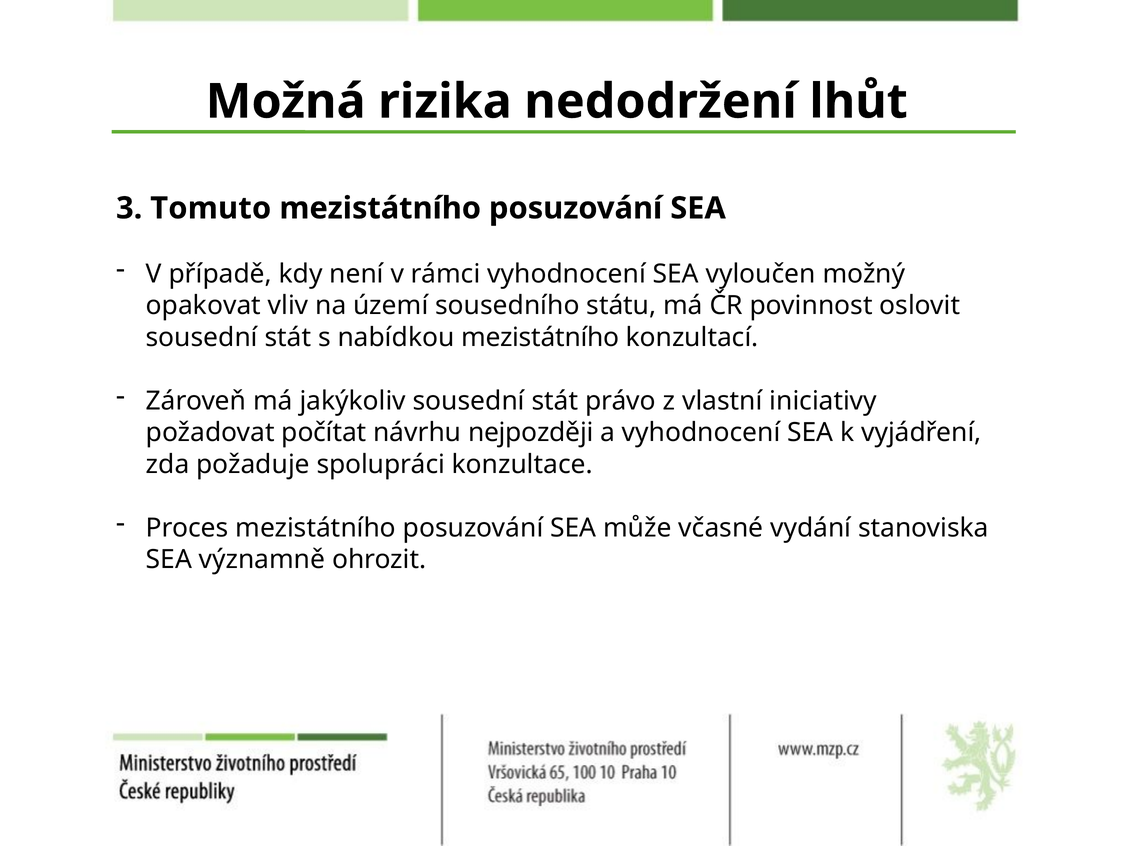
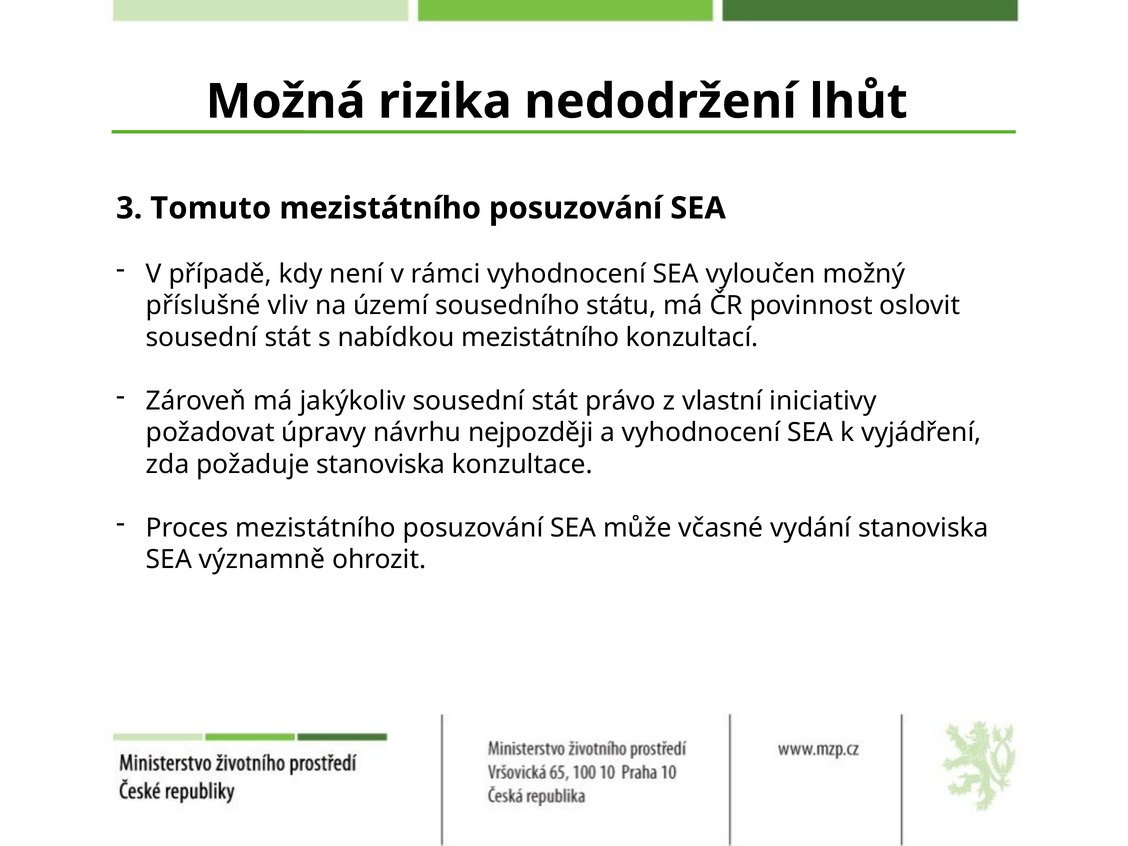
opakovat: opakovat -> příslušné (203, 306)
počítat: počítat -> úpravy (324, 433)
požaduje spolupráci: spolupráci -> stanoviska (381, 464)
